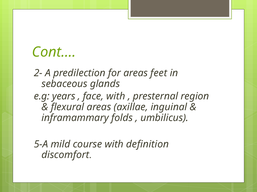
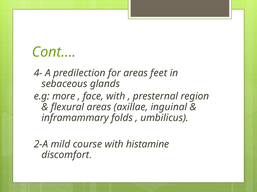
2-: 2- -> 4- (38, 73)
years: years -> more (64, 97)
5-A: 5-A -> 2-A (41, 145)
definition: definition -> histamine (148, 145)
